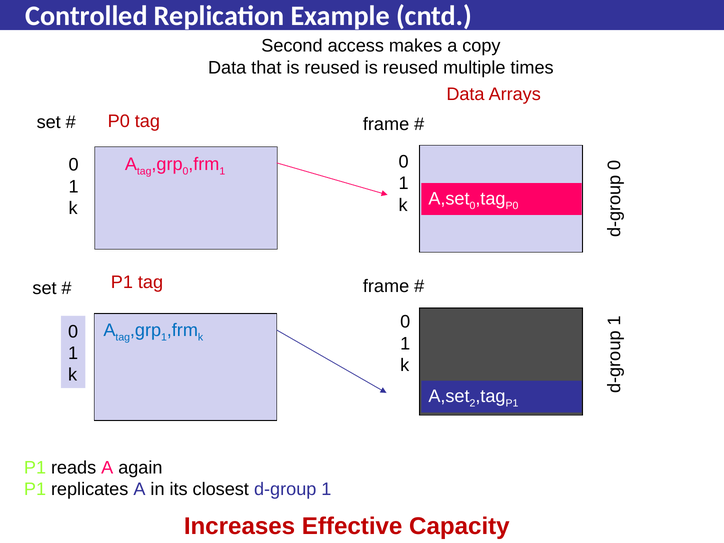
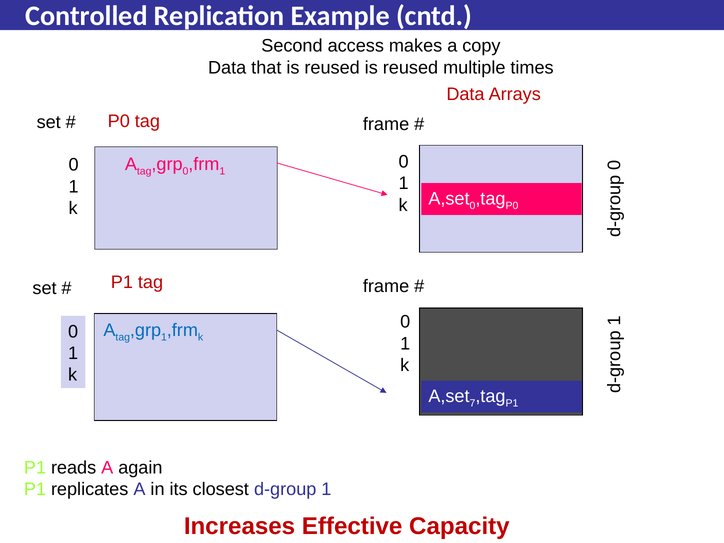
2: 2 -> 7 (473, 403)
